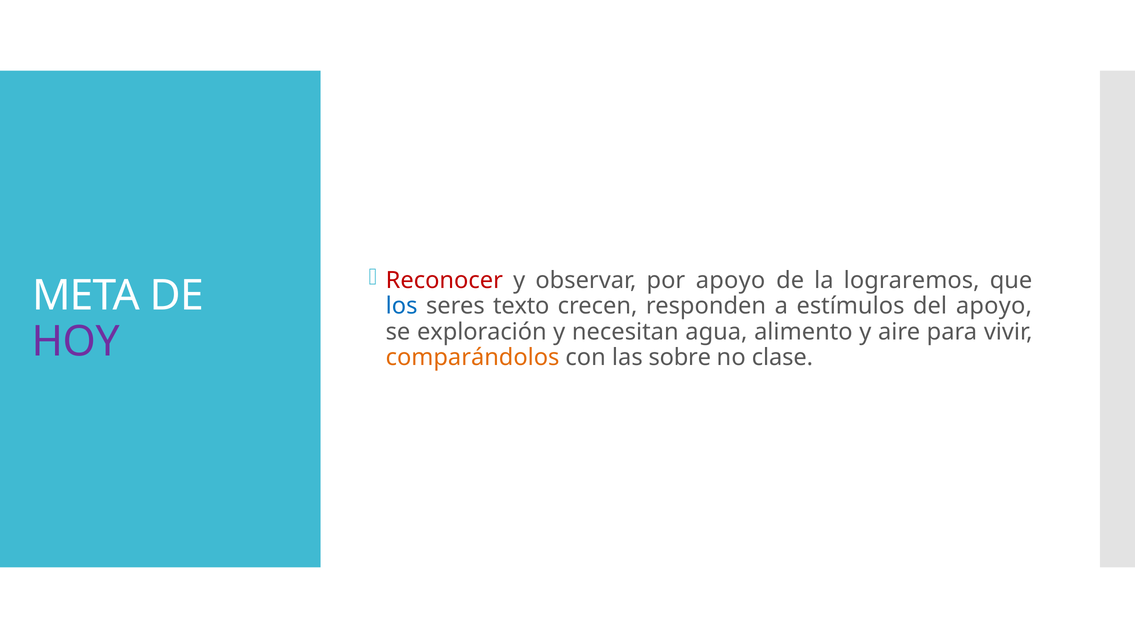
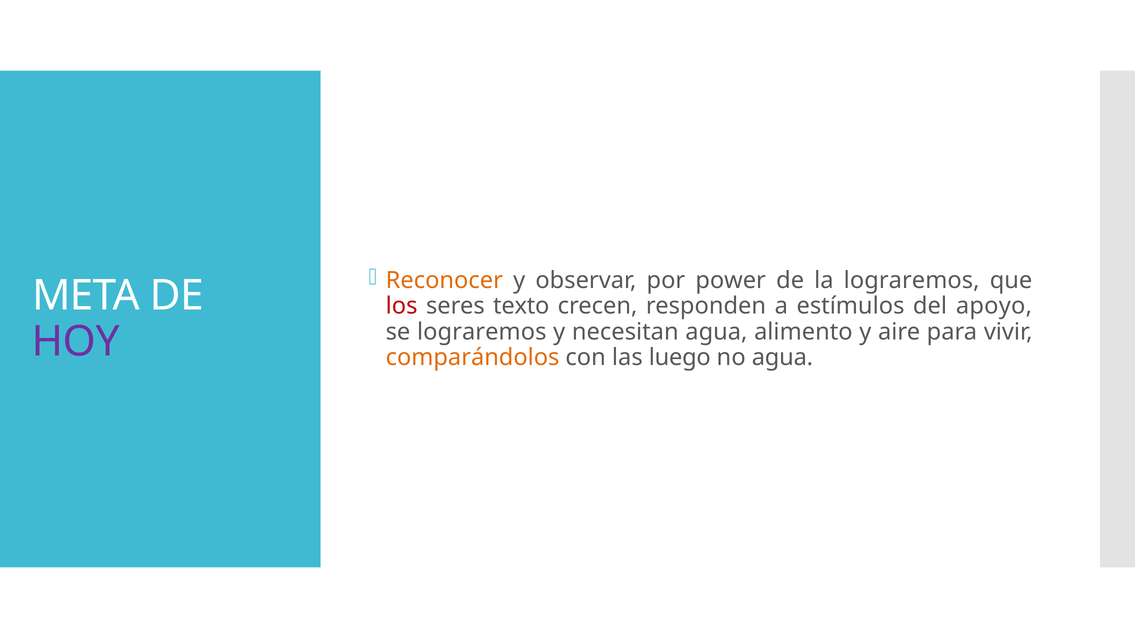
Reconocer colour: red -> orange (444, 280)
por apoyo: apoyo -> power (731, 280)
los colour: blue -> red (402, 306)
se exploración: exploración -> lograremos (482, 331)
sobre: sobre -> luego (680, 357)
no clase: clase -> agua (782, 357)
